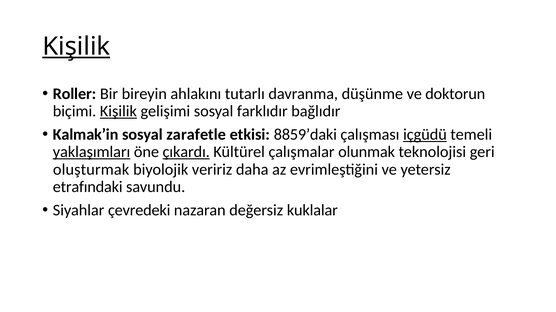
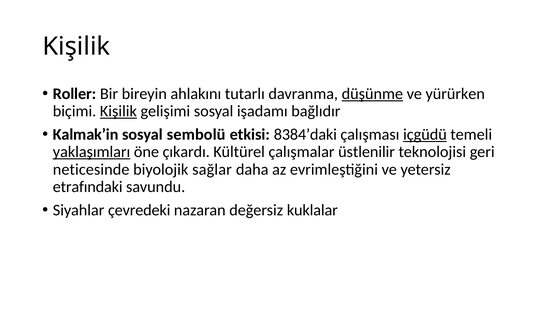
Kişilik underline: present -> none (76, 47)
düşünme underline: none -> present (372, 94)
doktorun: doktorun -> yürürken (455, 94)
farklıdır: farklıdır -> işadamı (262, 112)
zarafetle: zarafetle -> sembolü (196, 135)
8859’daki: 8859’daki -> 8384’daki (305, 135)
çıkardı underline: present -> none (186, 152)
olunmak: olunmak -> üstlenilir (367, 152)
oluşturmak: oluşturmak -> neticesinde (91, 170)
veririz: veririz -> sağlar (212, 170)
